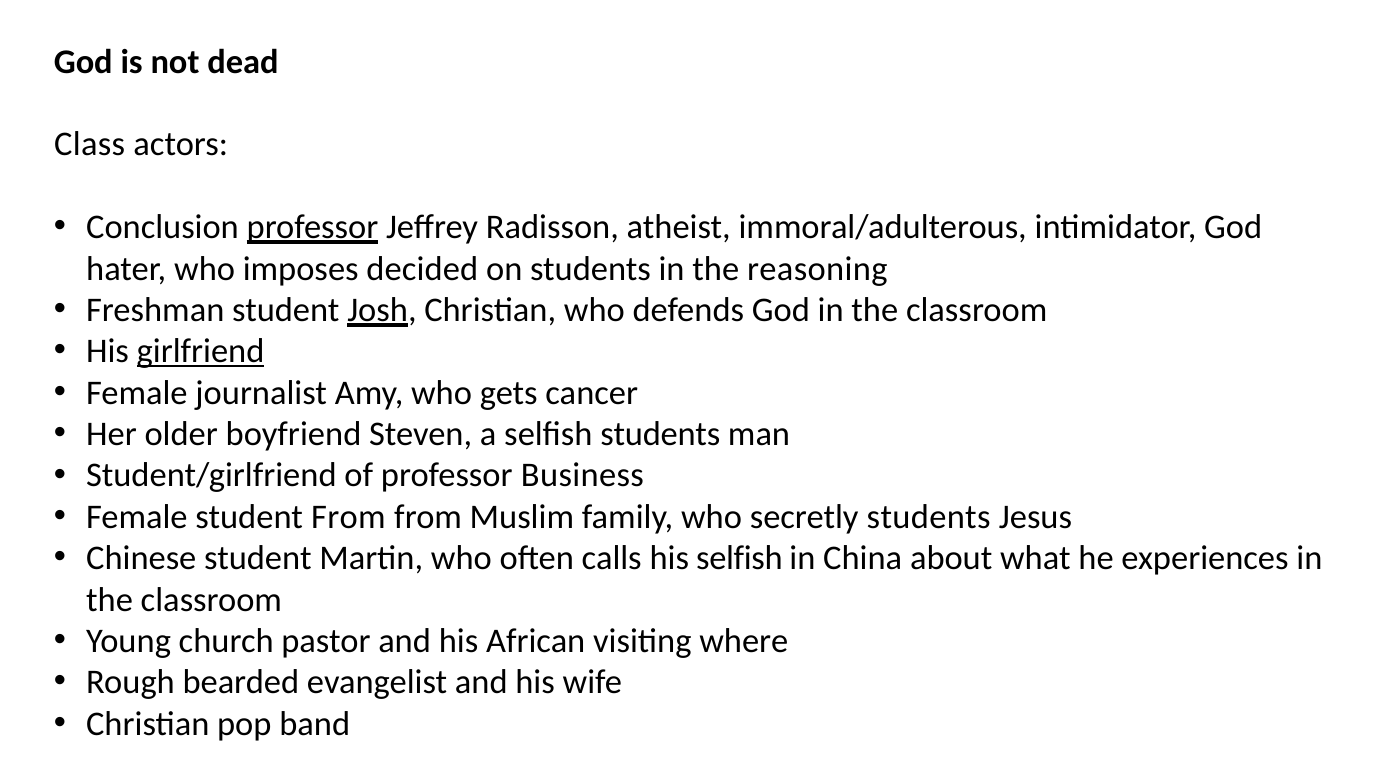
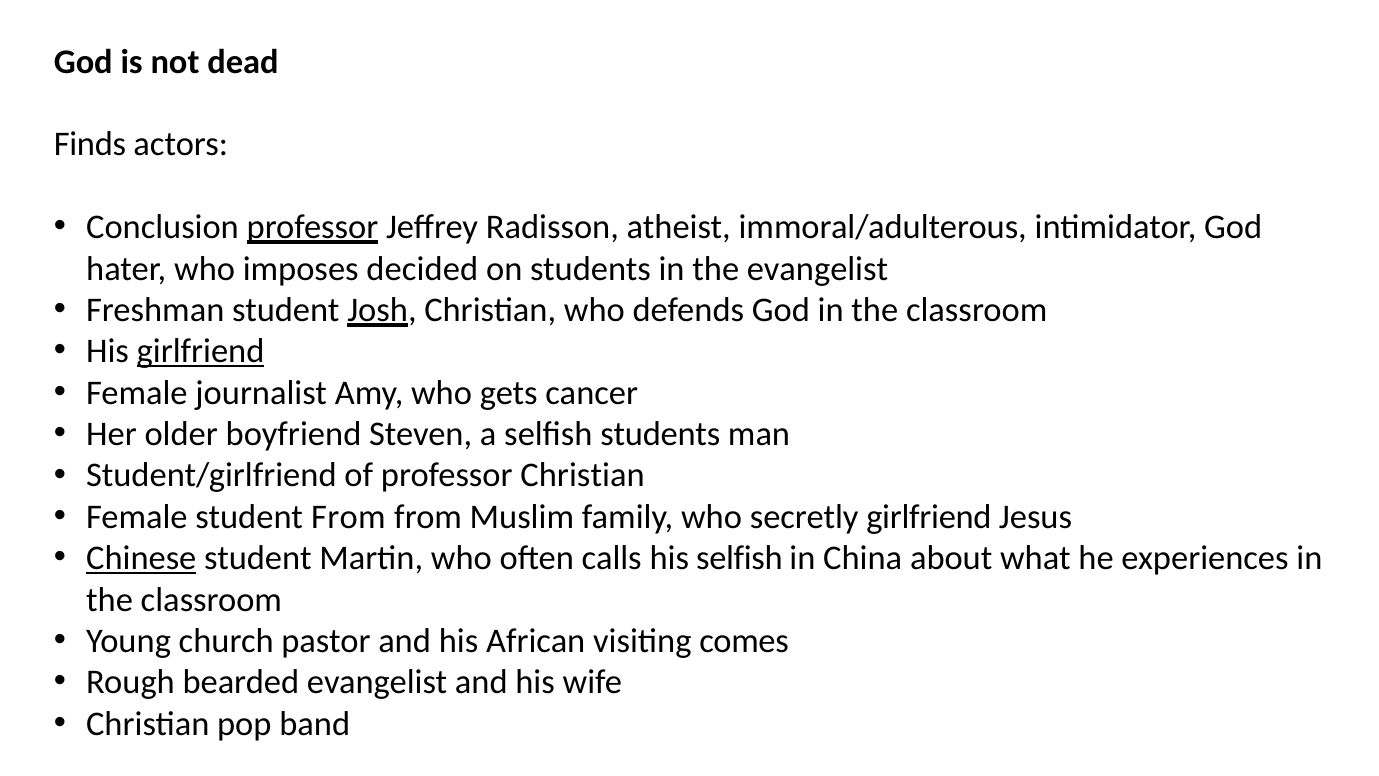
Class: Class -> Finds (90, 144)
the reasoning: reasoning -> evangelist (817, 269)
professor Business: Business -> Christian (583, 475)
secretly students: students -> girlfriend (929, 517)
Chinese underline: none -> present (141, 558)
where: where -> comes (744, 641)
